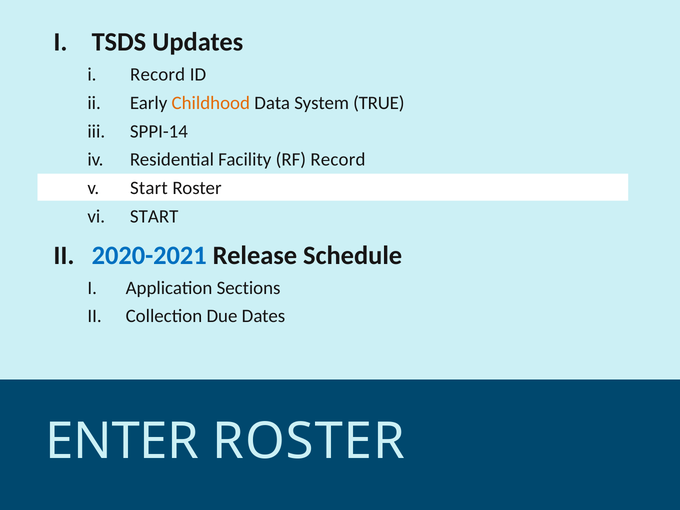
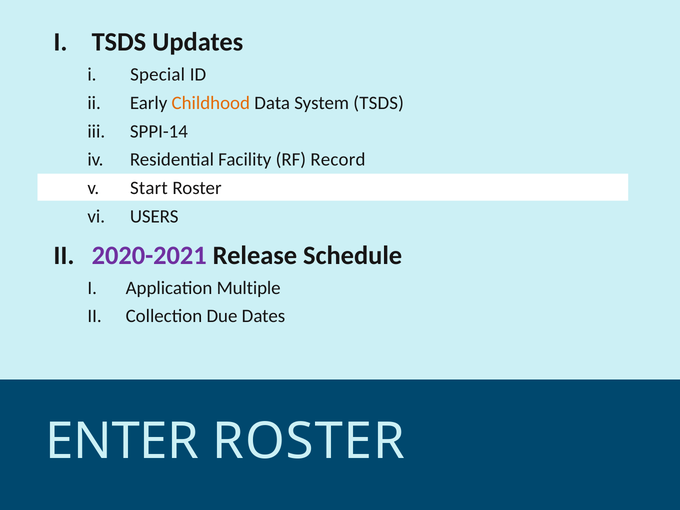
Record: Record -> Special (158, 75)
System TRUE: TRUE -> TSDS (379, 103)
START: START -> USERS (154, 216)
2020-2021 colour: blue -> purple (149, 255)
Sections: Sections -> Multiple (249, 288)
